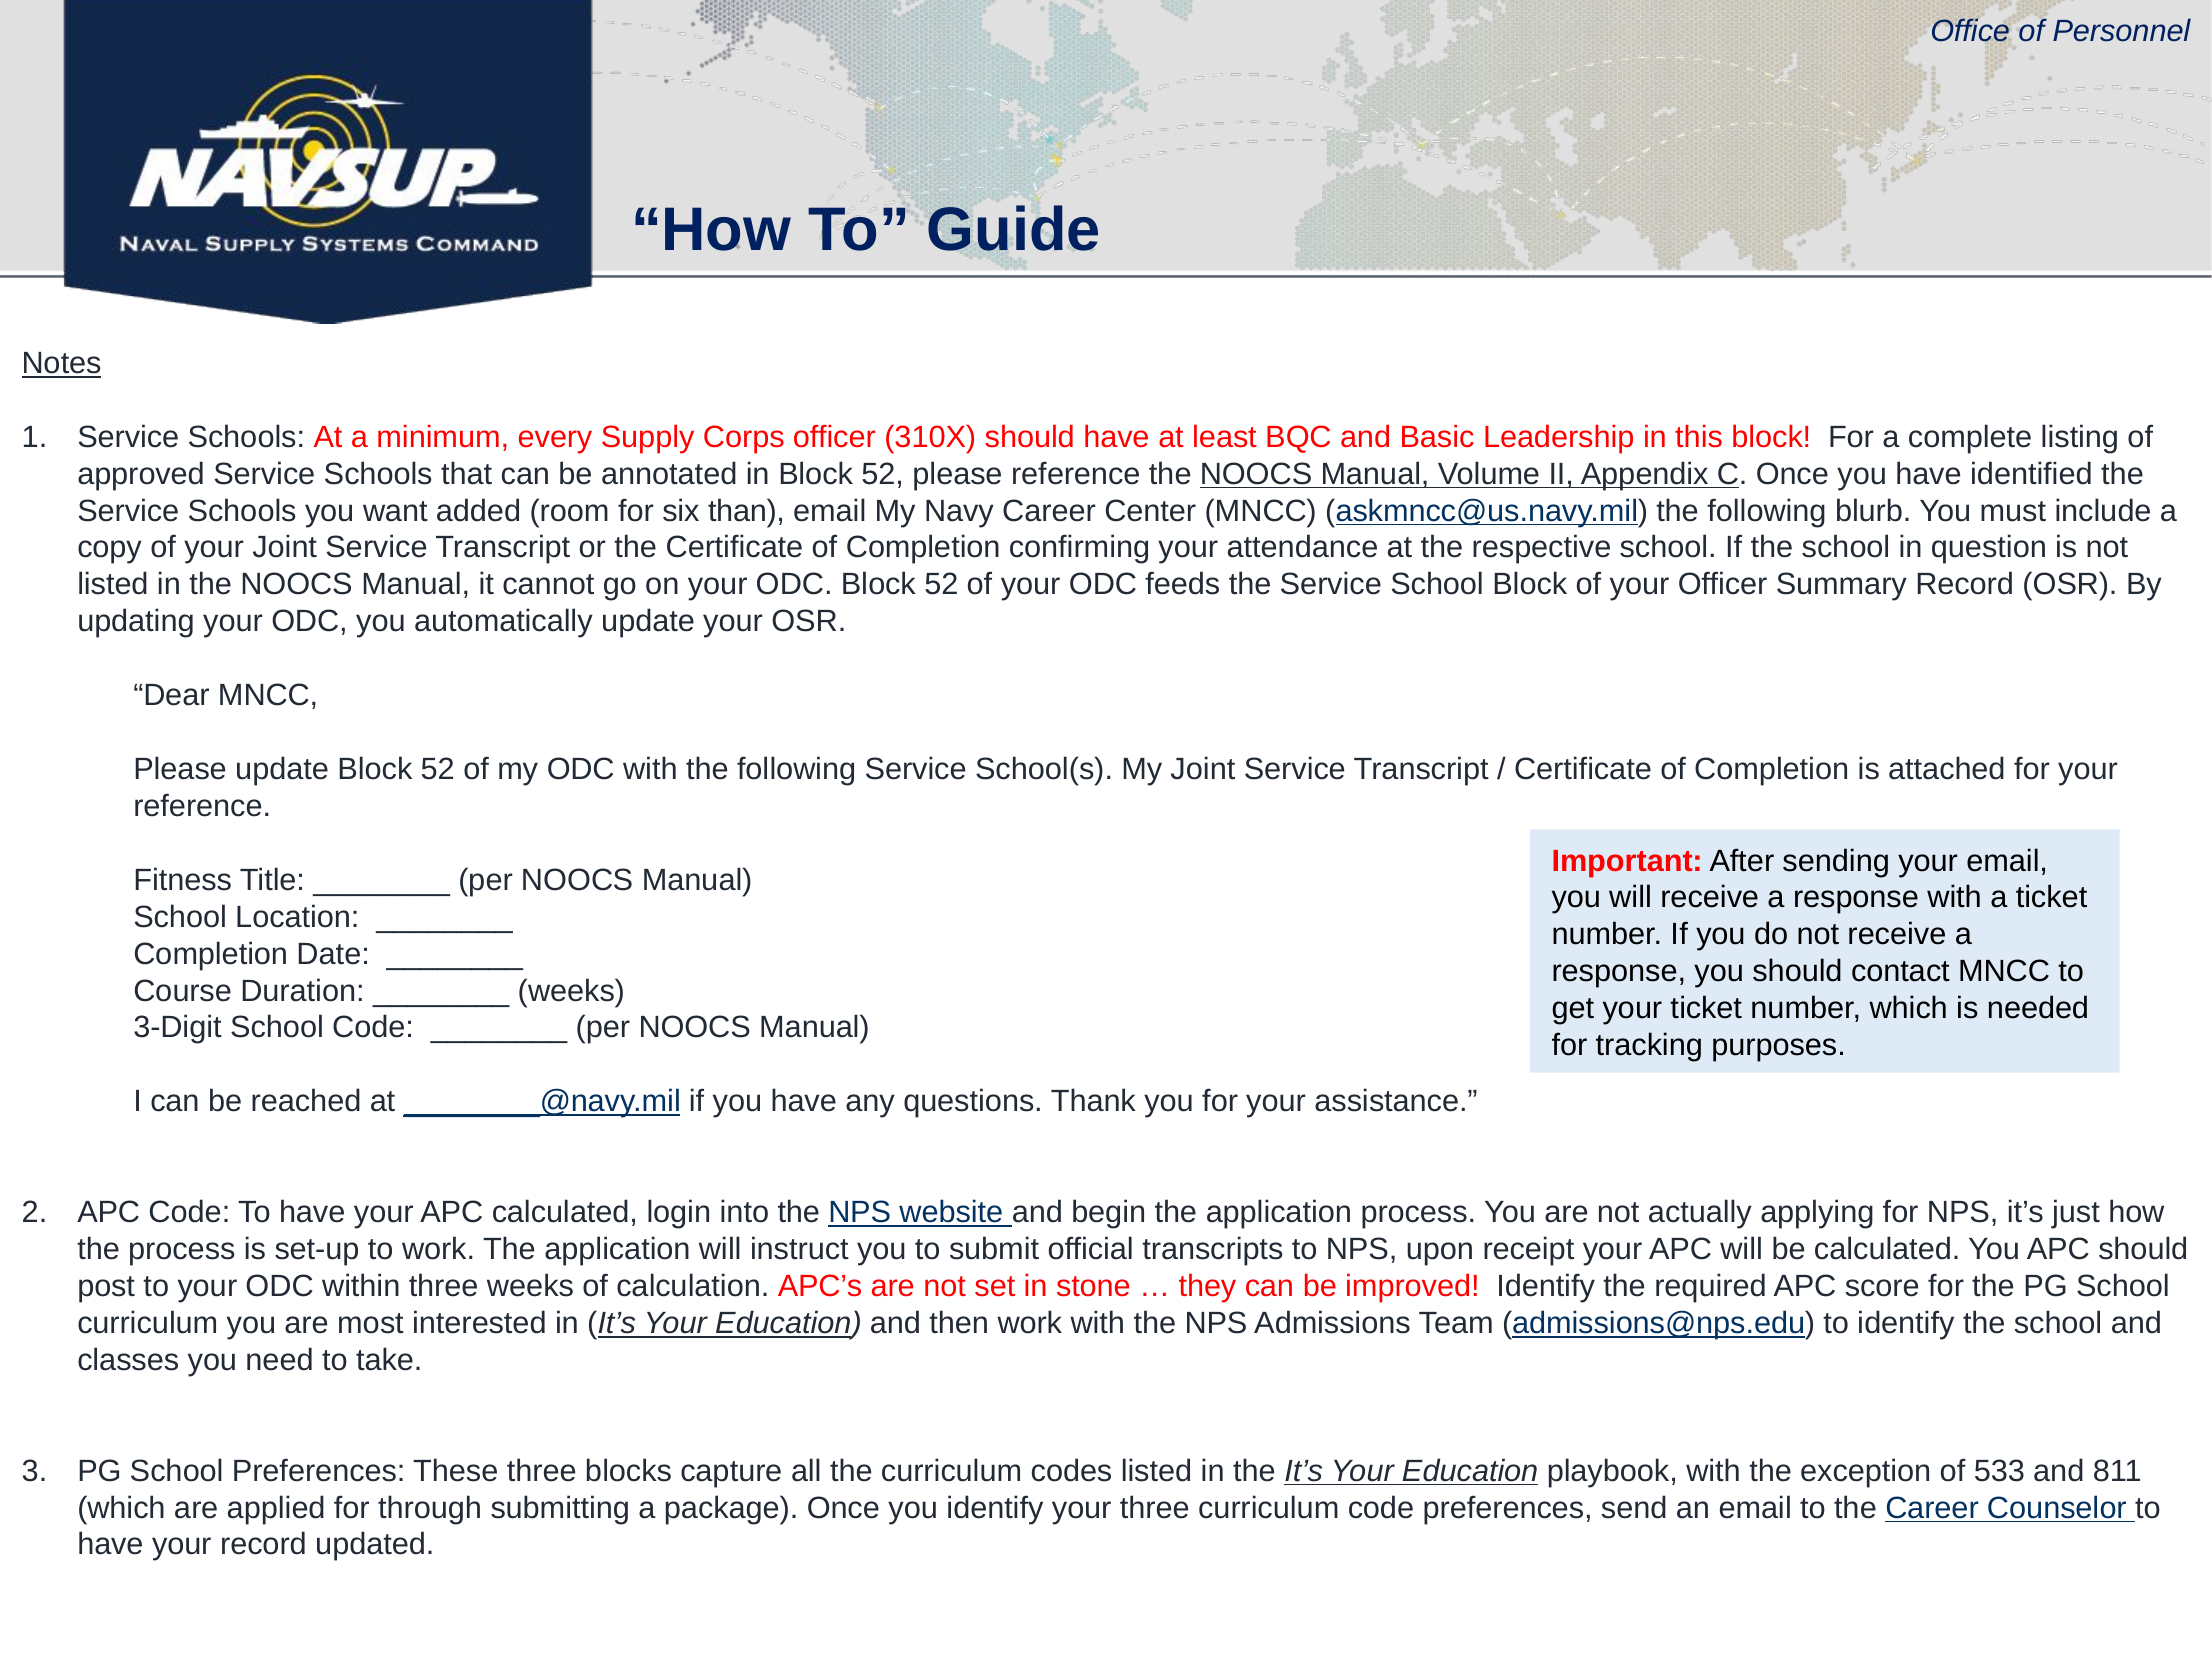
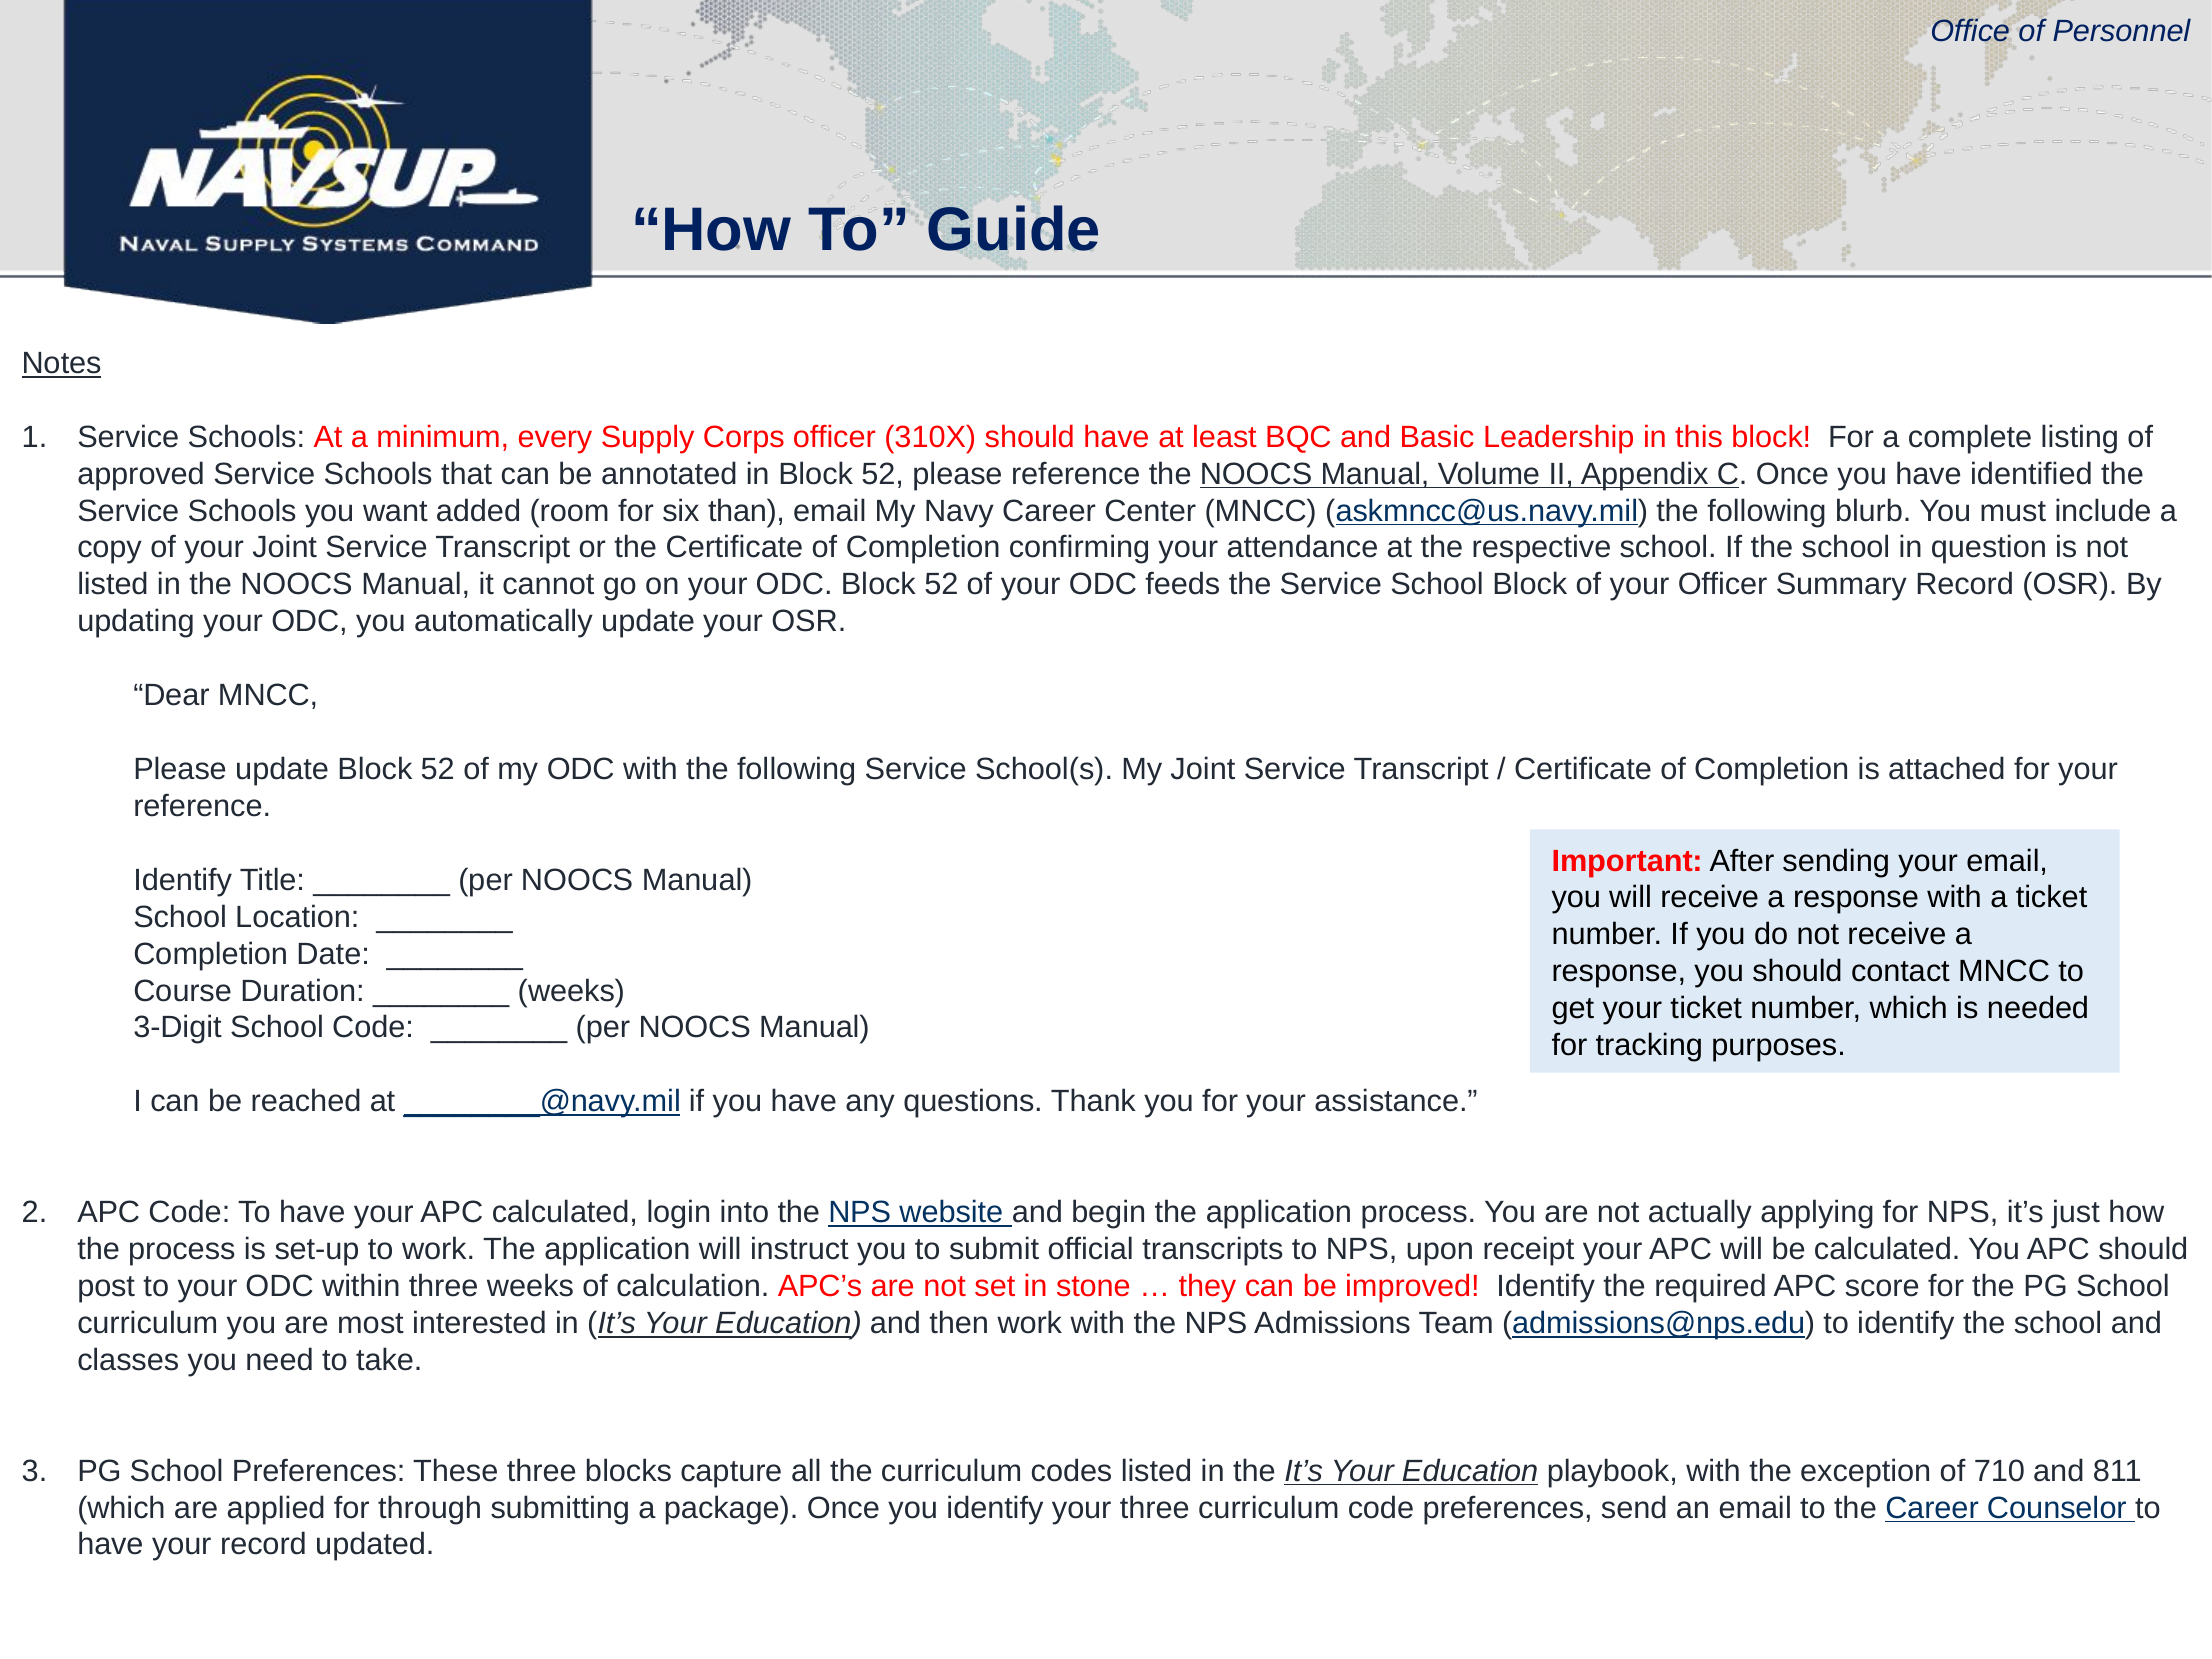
Fitness: Fitness -> Identify (183, 880)
533: 533 -> 710 (1999, 1471)
